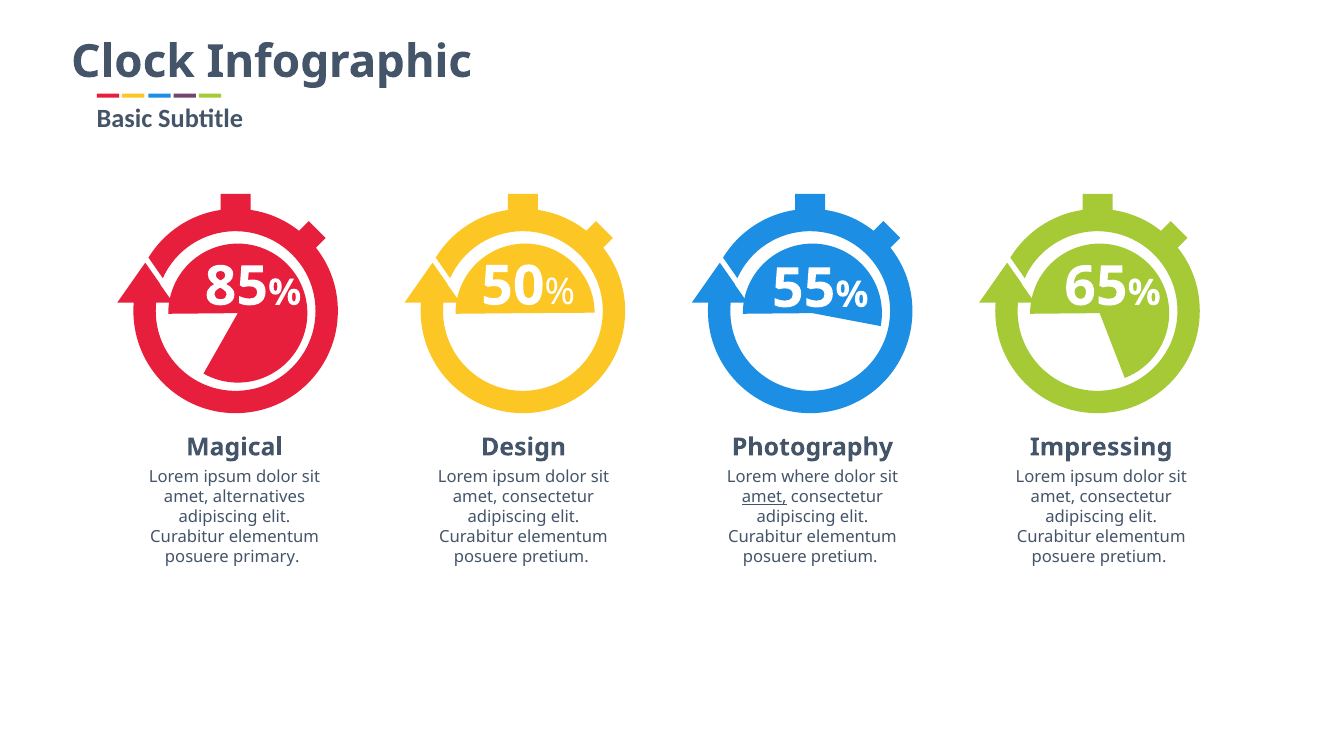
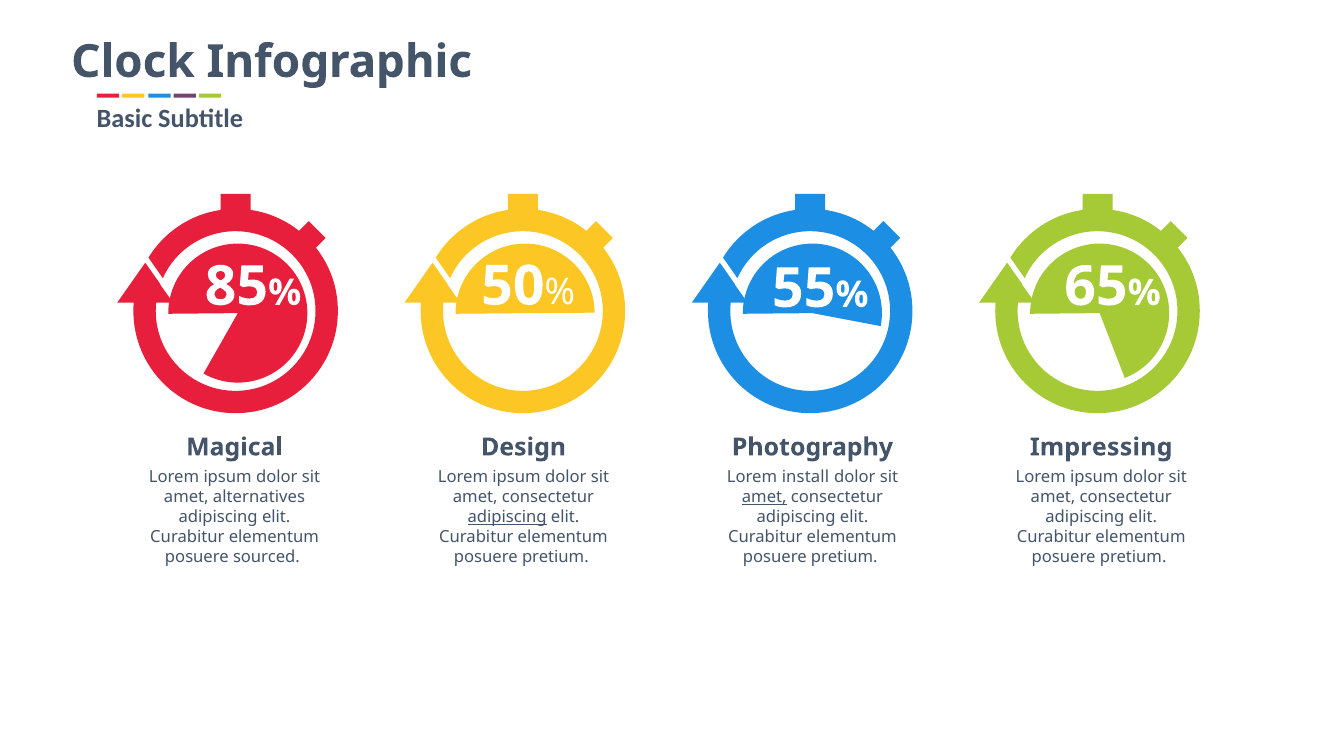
where: where -> install (805, 477)
adipiscing underline: none -> present (507, 517)
primary: primary -> sourced (266, 557)
